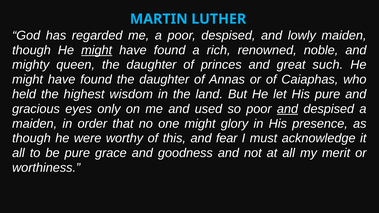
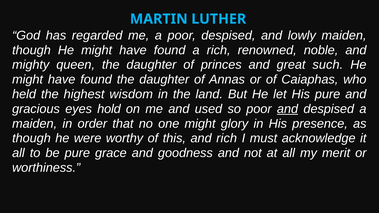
might underline: present -> none (97, 50)
only: only -> hold (109, 109)
and fear: fear -> rich (227, 138)
